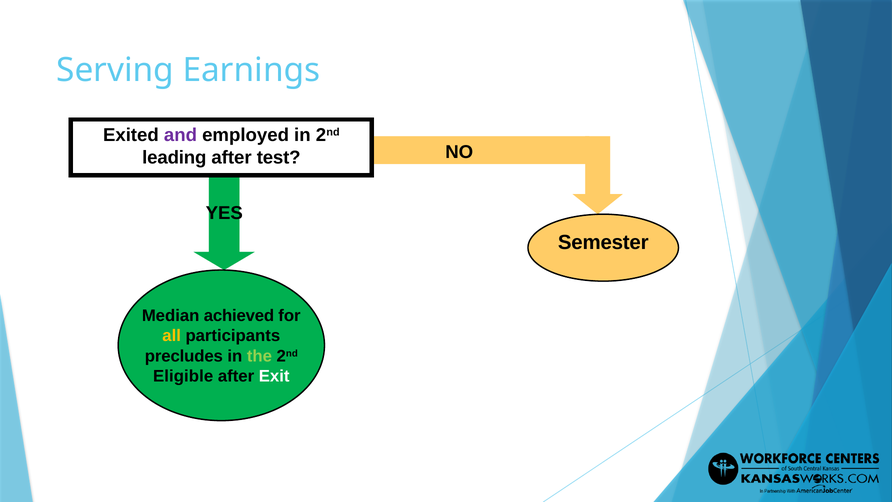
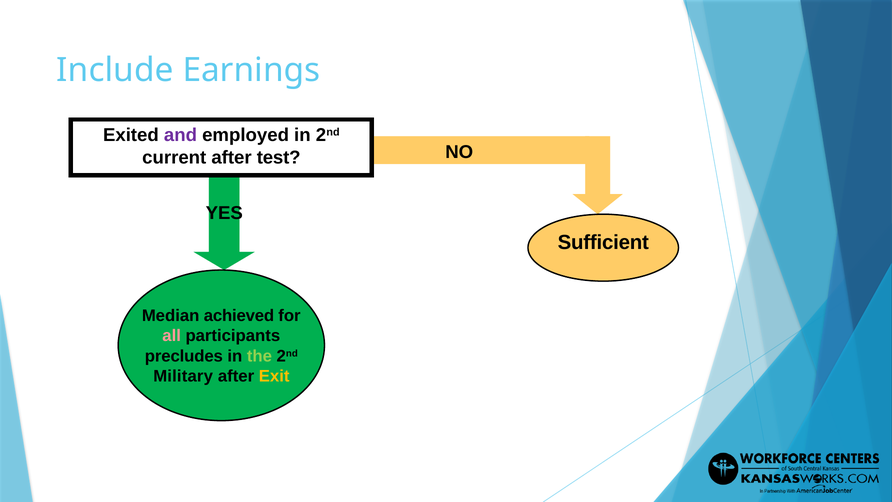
Serving: Serving -> Include (115, 70)
leading: leading -> current (174, 157)
Semester: Semester -> Sufficient (603, 242)
all colour: yellow -> pink (172, 336)
Eligible: Eligible -> Military (183, 376)
Exit colour: white -> yellow (274, 376)
